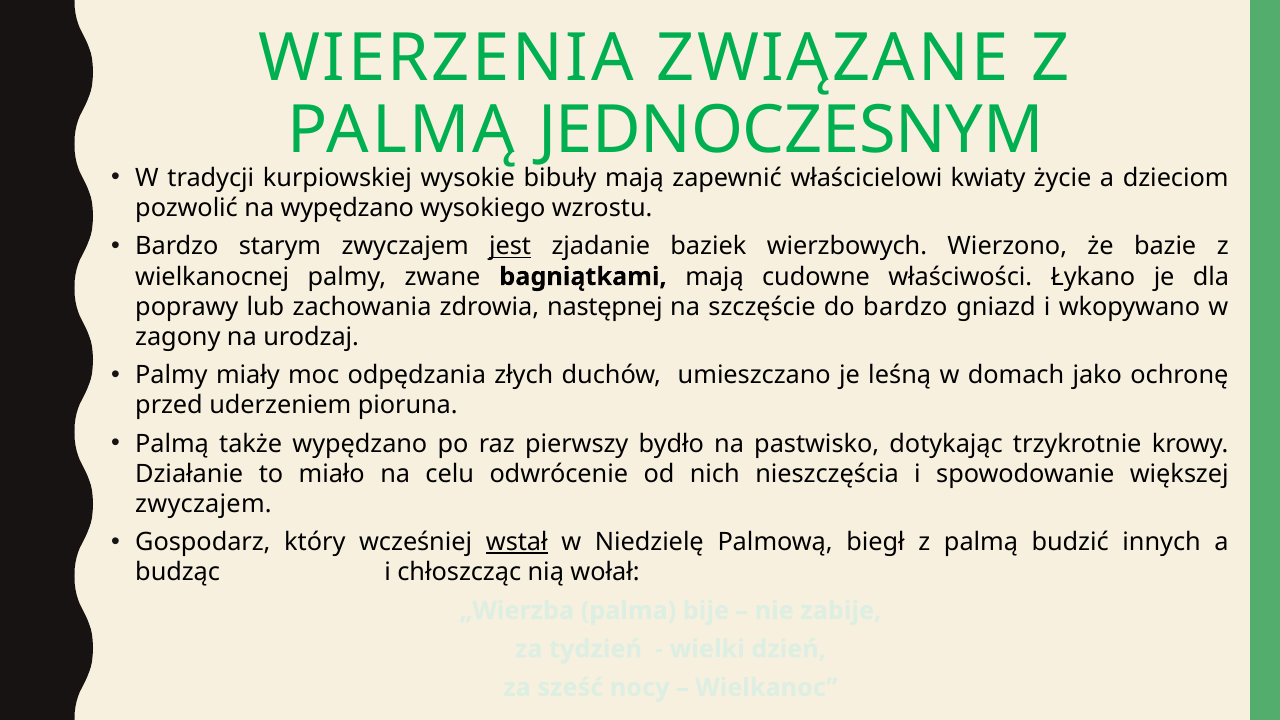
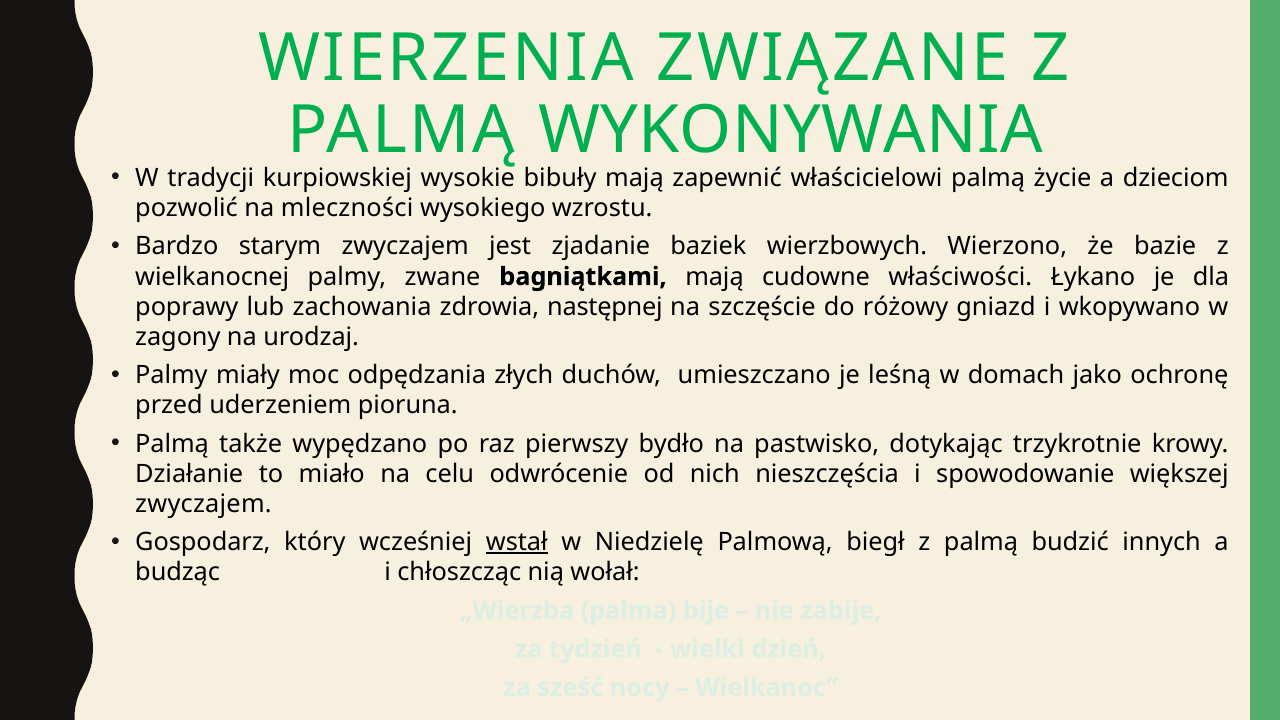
JEDNOCZESNYM: JEDNOCZESNYM -> WYKONYWANIA (790, 131)
właścicielowi kwiaty: kwiaty -> palmą (988, 178)
na wypędzano: wypędzano -> mleczności (347, 208)
jest underline: present -> none (510, 247)
do bardzo: bardzo -> różowy (906, 307)
